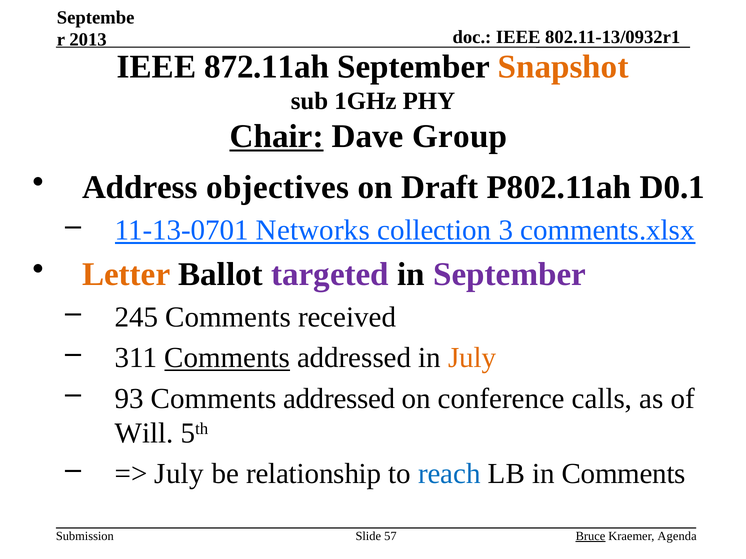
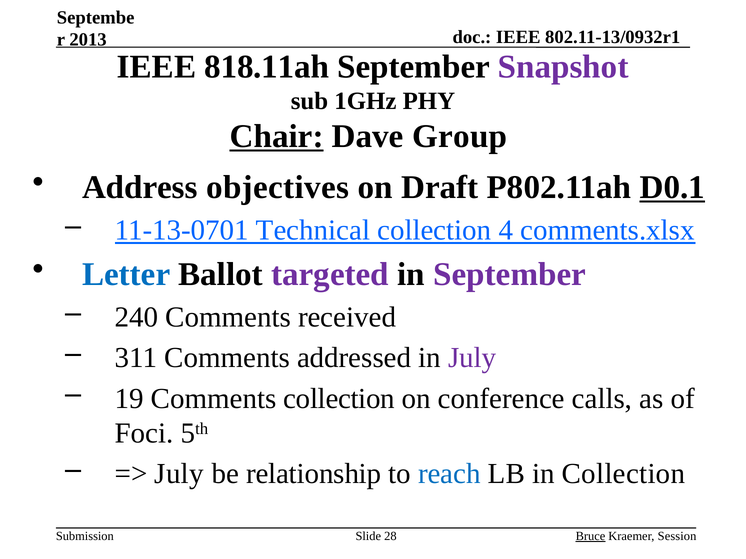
872.11ah: 872.11ah -> 818.11ah (267, 67)
Snapshot colour: orange -> purple (563, 67)
D0.1 underline: none -> present (672, 188)
Networks: Networks -> Technical (313, 230)
3: 3 -> 4 (506, 230)
Letter colour: orange -> blue (126, 275)
245: 245 -> 240 (137, 318)
Comments underline: present -> none (227, 358)
July colour: orange -> purple (472, 358)
93: 93 -> 19 (129, 399)
addressed: addressed -> collection (339, 399)
Will: Will -> Foci (144, 434)
in Comments: Comments -> Collection (624, 474)
57: 57 -> 28 (390, 537)
Agenda: Agenda -> Session (677, 537)
